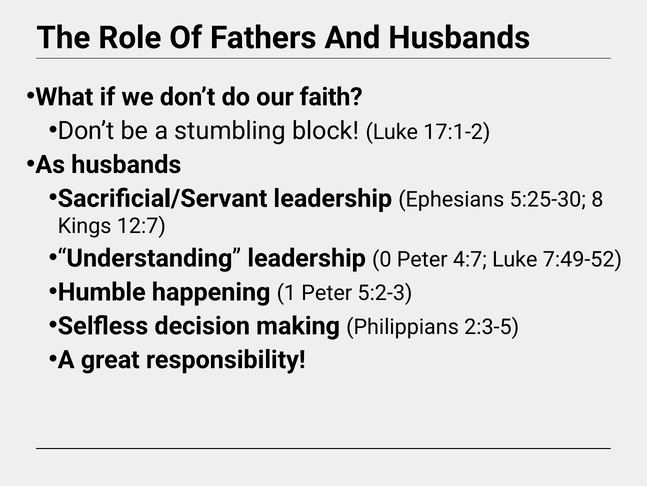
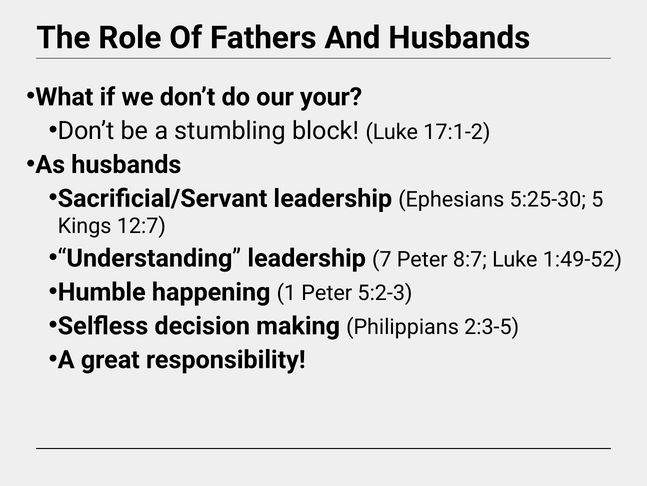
faith: faith -> your (331, 97)
8: 8 -> 5 (597, 199)
0: 0 -> 7 (382, 259)
4:7: 4:7 -> 8:7 (470, 259)
7:49-52: 7:49-52 -> 1:49-52 (582, 259)
